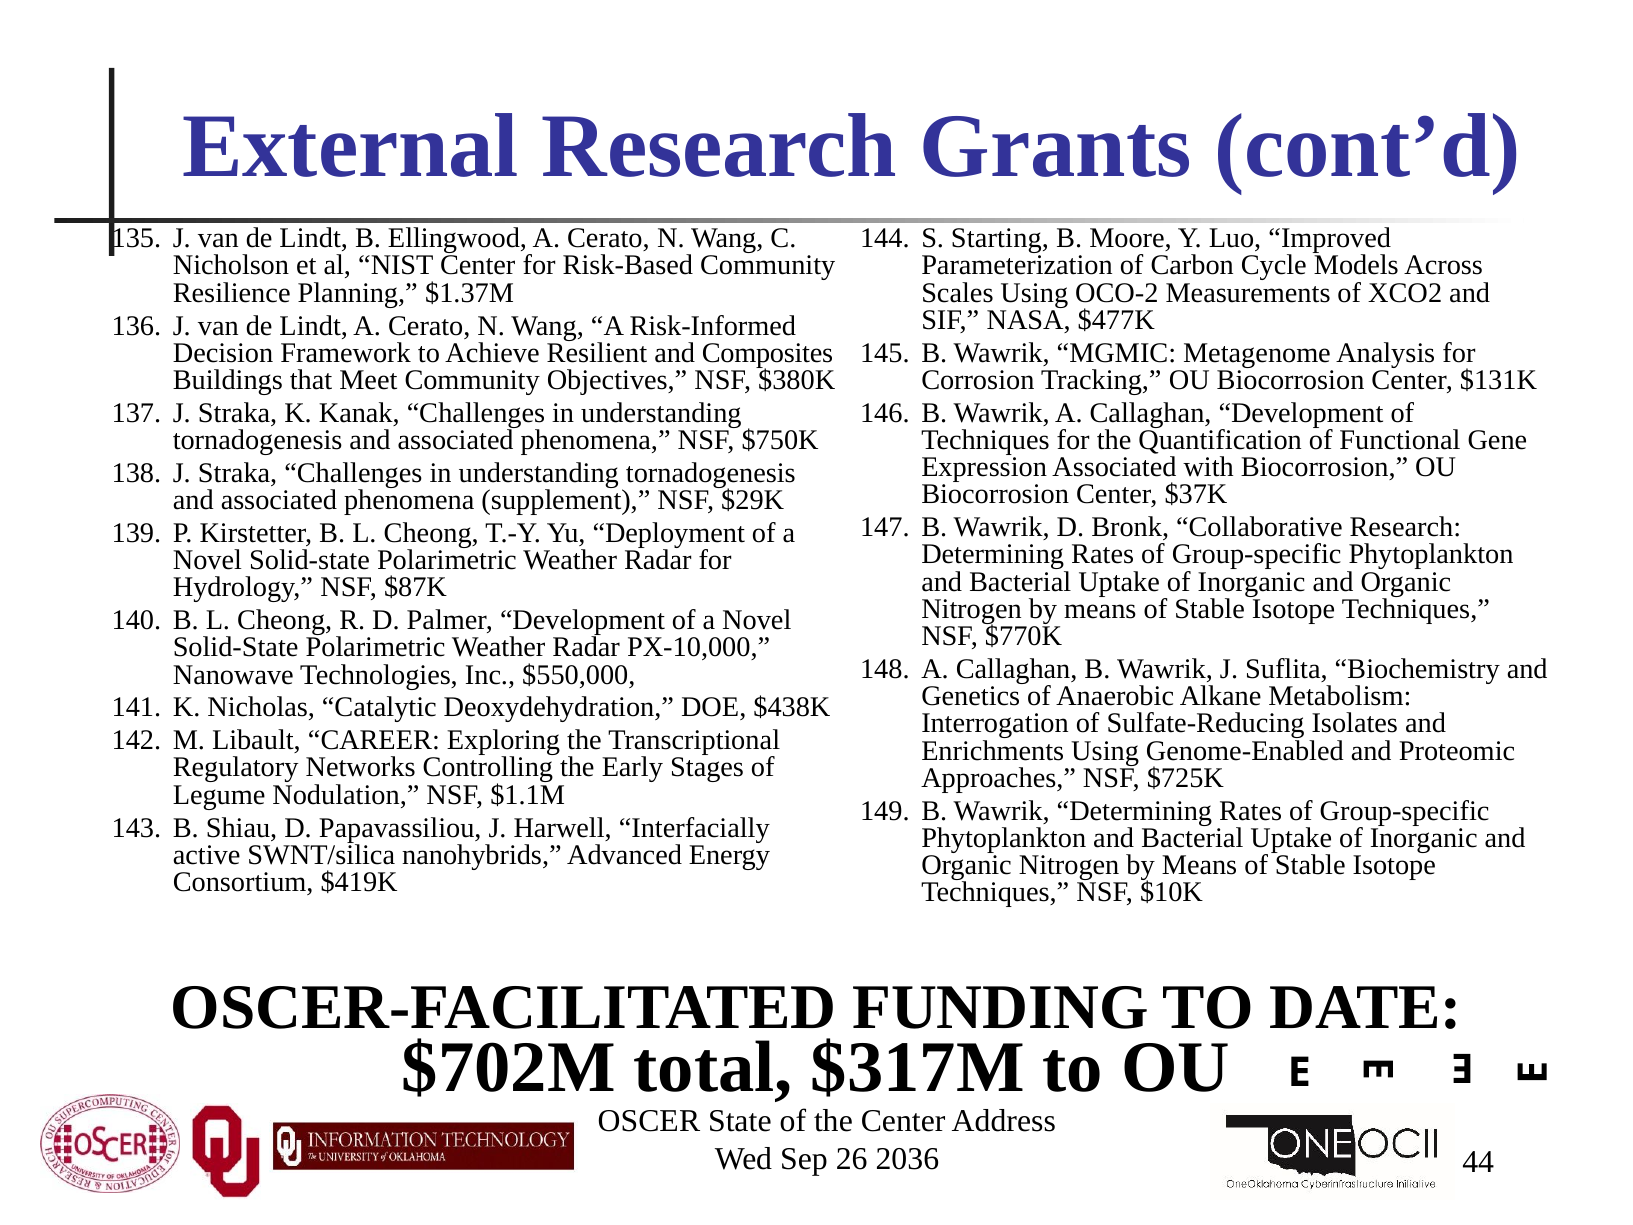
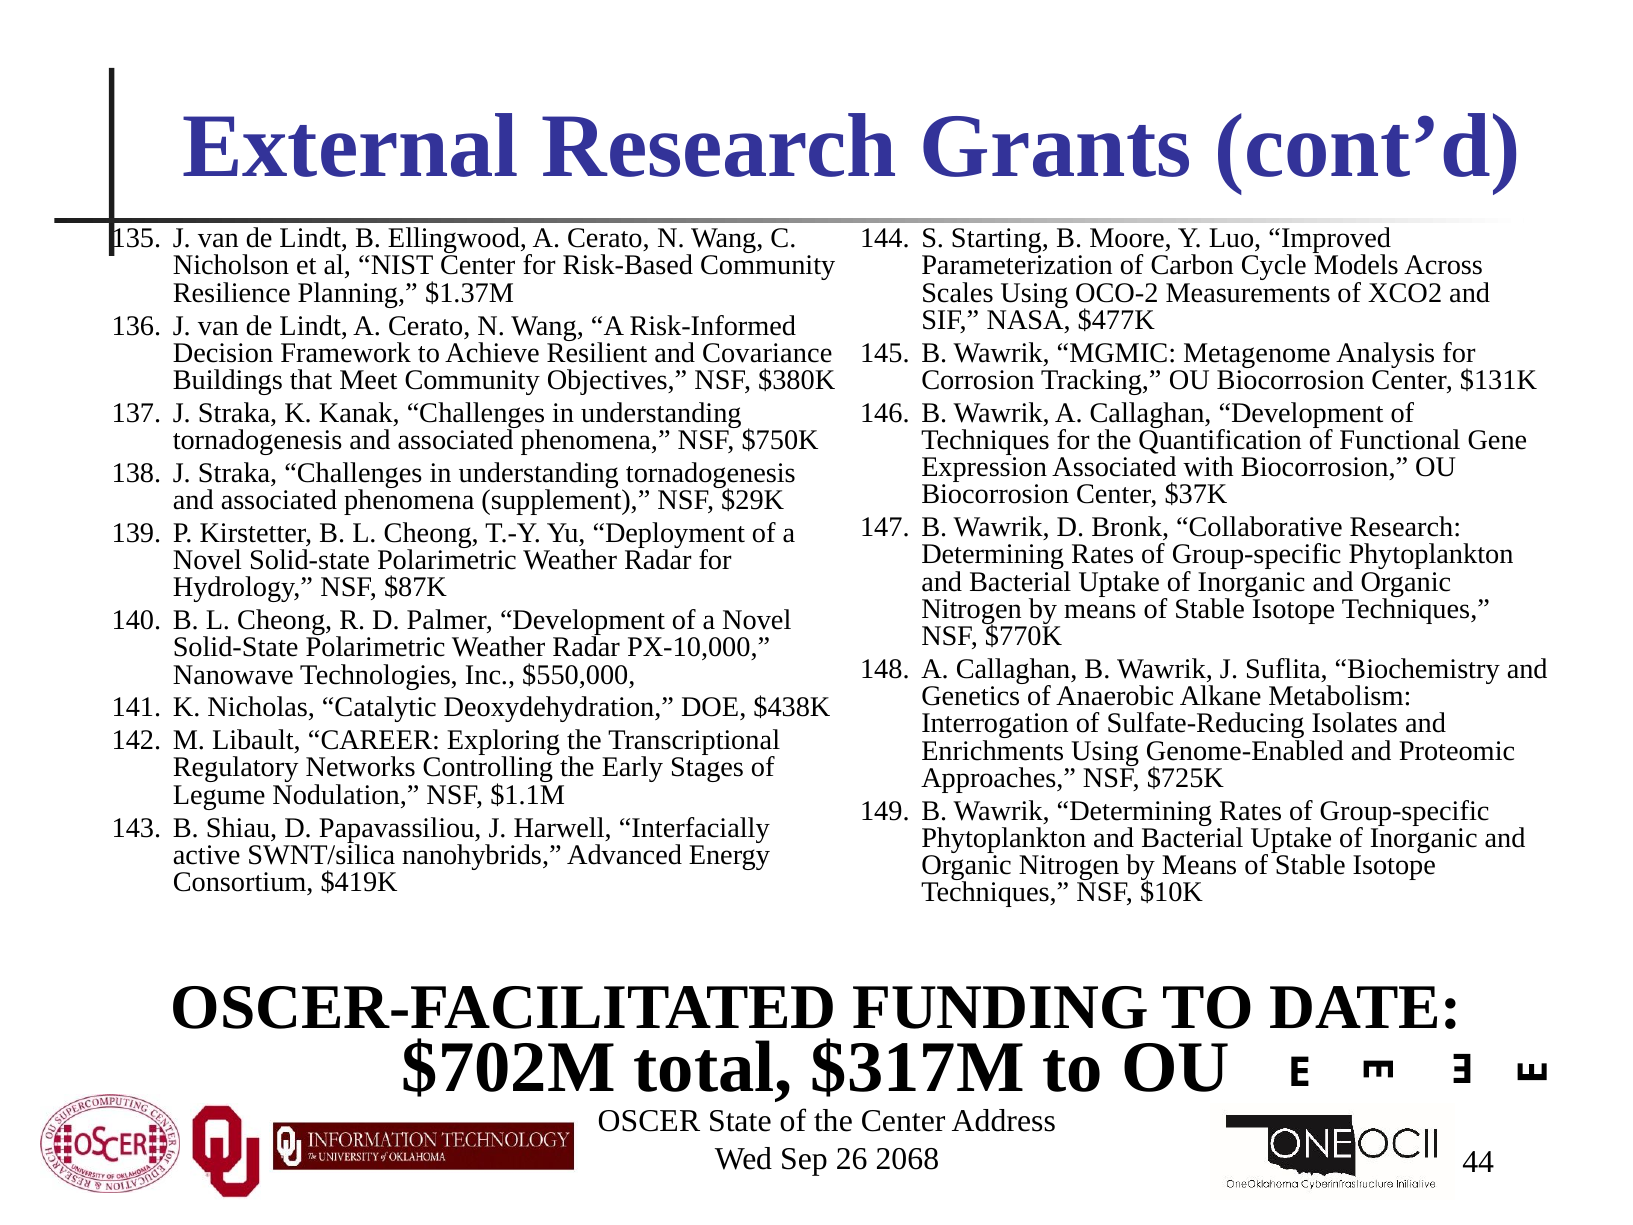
Composites: Composites -> Covariance (767, 353)
2036: 2036 -> 2068 (907, 1159)
